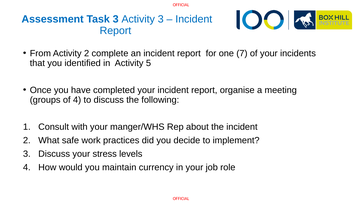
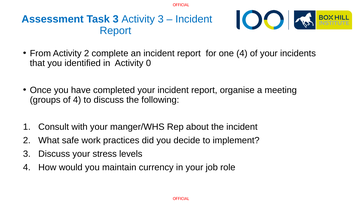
one 7: 7 -> 4 (242, 53)
5: 5 -> 0 (148, 63)
